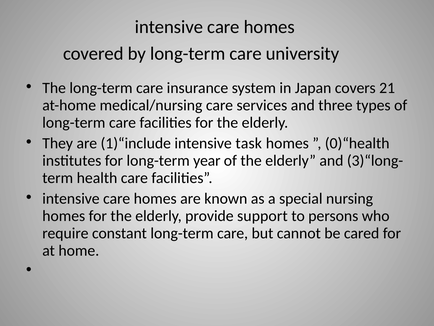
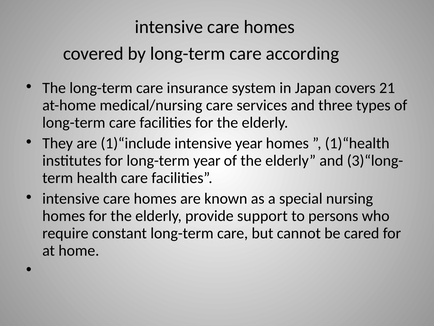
university: university -> according (303, 54)
intensive task: task -> year (249, 143)
0)“health: 0)“health -> 1)“health (357, 143)
